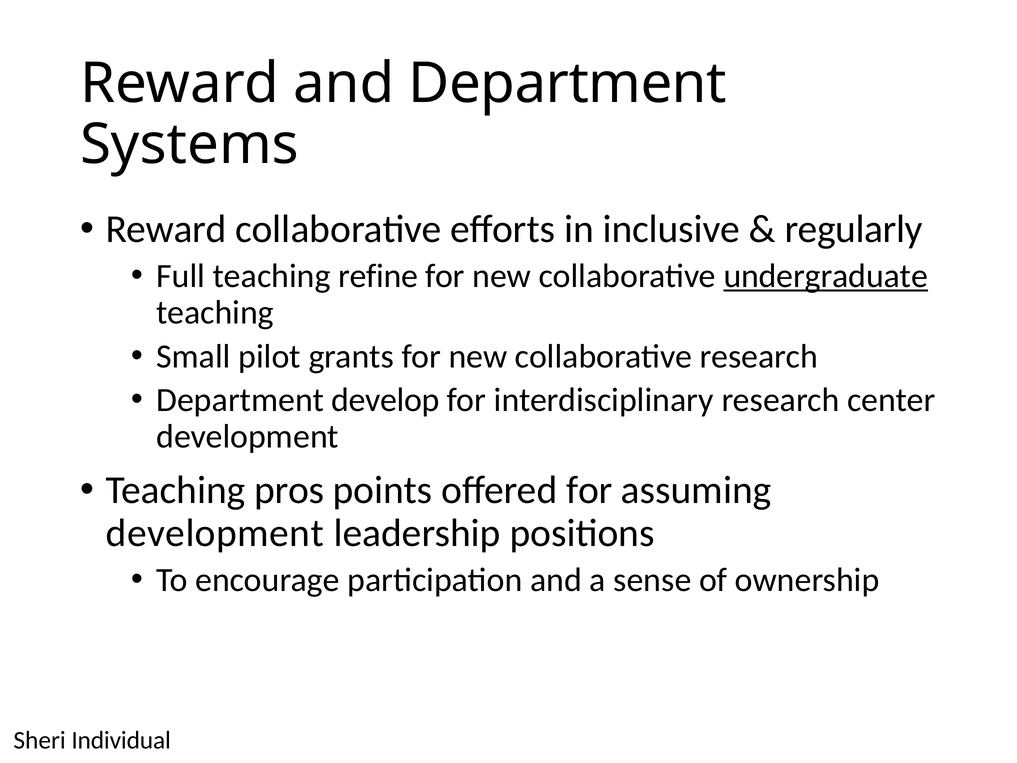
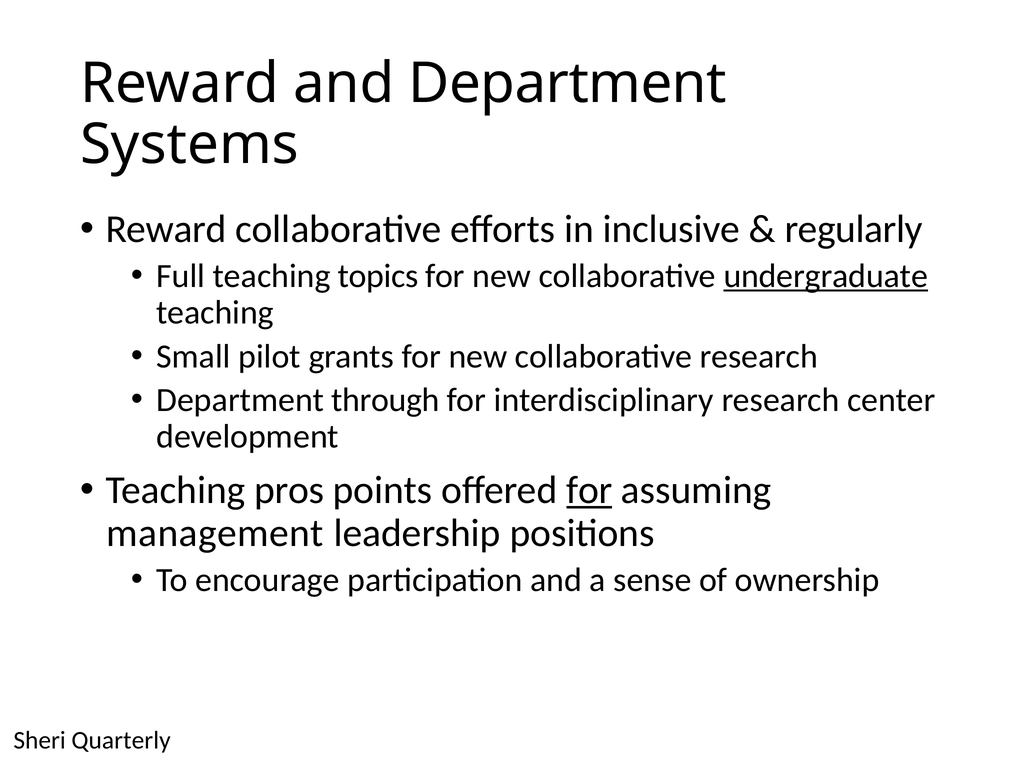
refine: refine -> topics (378, 276)
develop: develop -> through (386, 400)
for underline: none -> present (589, 490)
development: development -> management (215, 533)
Individual: Individual -> Quarterly (121, 740)
